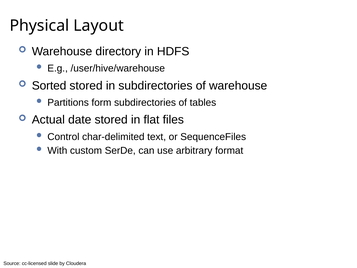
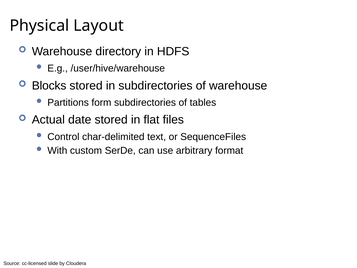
Sorted: Sorted -> Blocks (49, 86)
